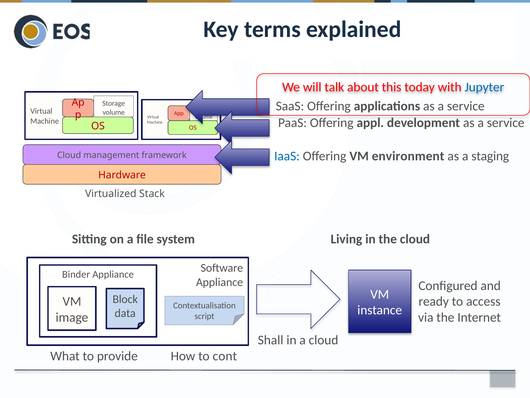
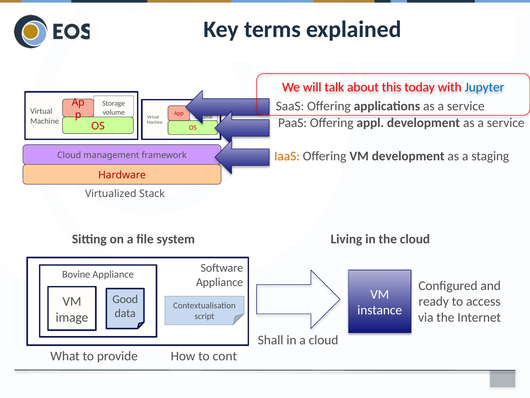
IaaS colour: blue -> orange (287, 156)
VM environment: environment -> development (408, 156)
Binder: Binder -> Bovine (76, 274)
Block: Block -> Good (125, 299)
